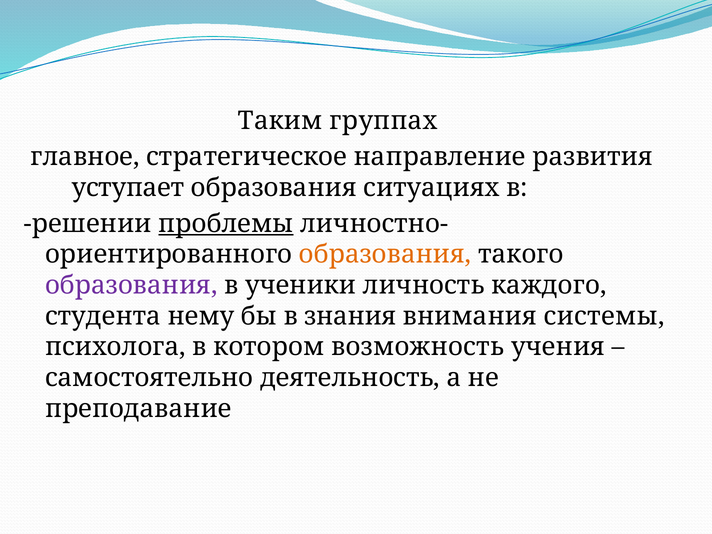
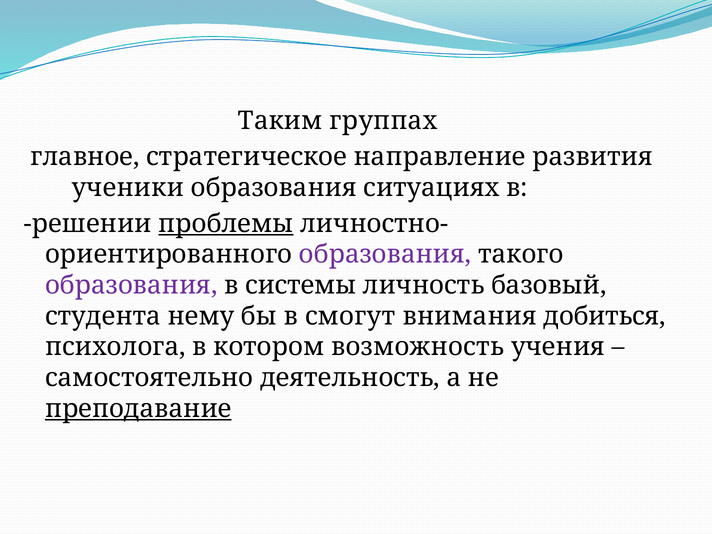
уступает: уступает -> ученики (128, 188)
образования colour: orange -> purple (385, 255)
ученики: ученики -> системы (301, 285)
каждого: каждого -> базовый (549, 285)
знания: знания -> смогут (350, 316)
системы: системы -> добиться (604, 316)
преподавание underline: none -> present (138, 409)
